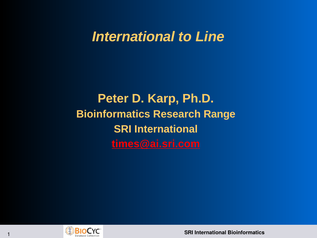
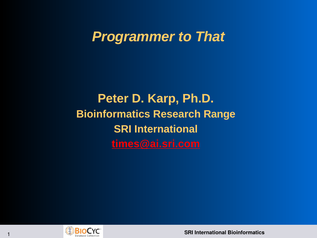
International: International -> Programmer (133, 37)
Line: Line -> That (210, 37)
